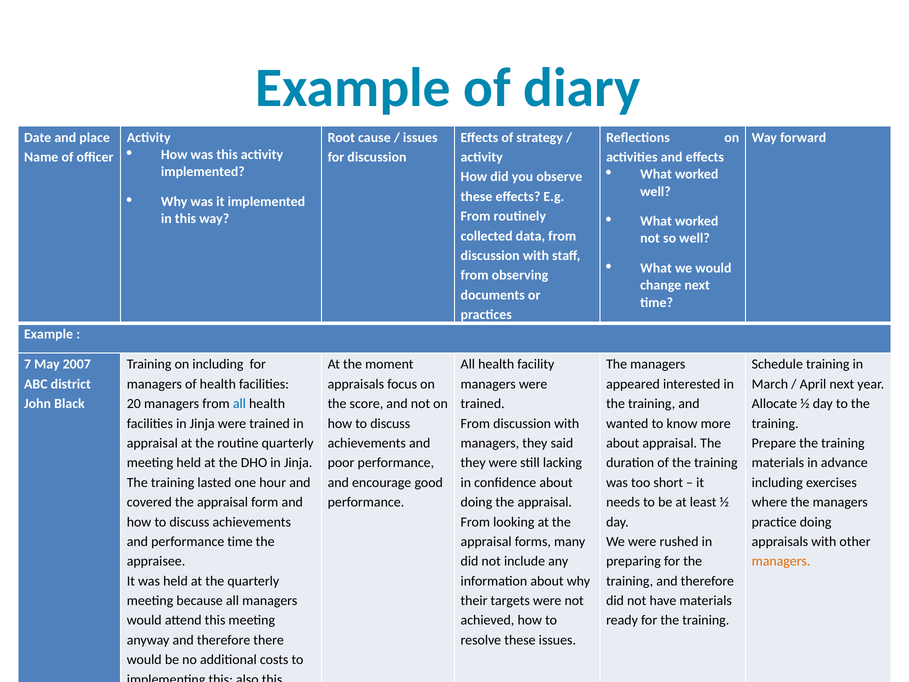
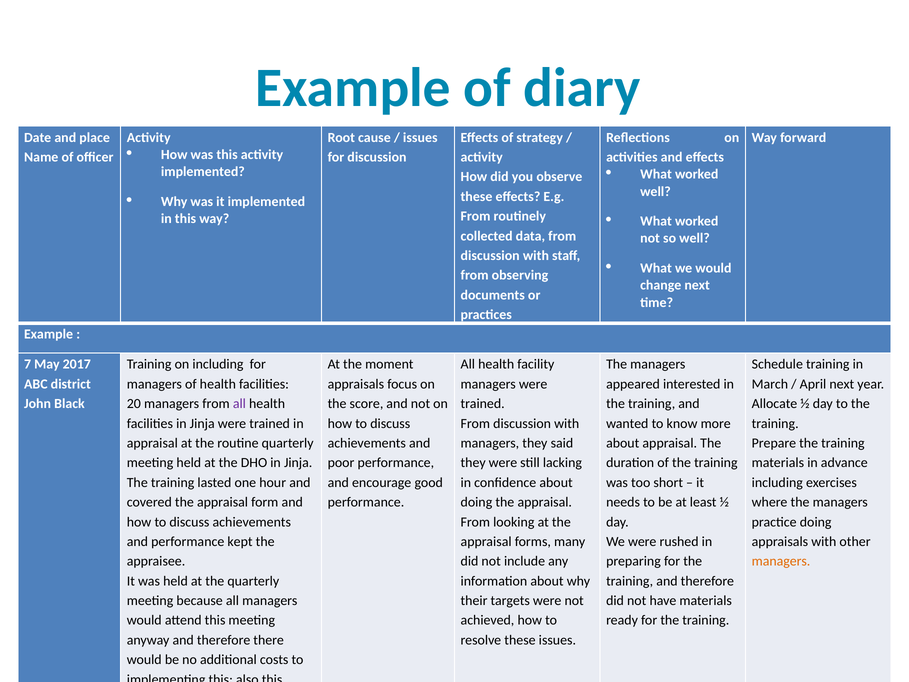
2007: 2007 -> 2017 (77, 364)
all colour: blue -> purple (239, 404)
performance time: time -> kept (240, 541)
